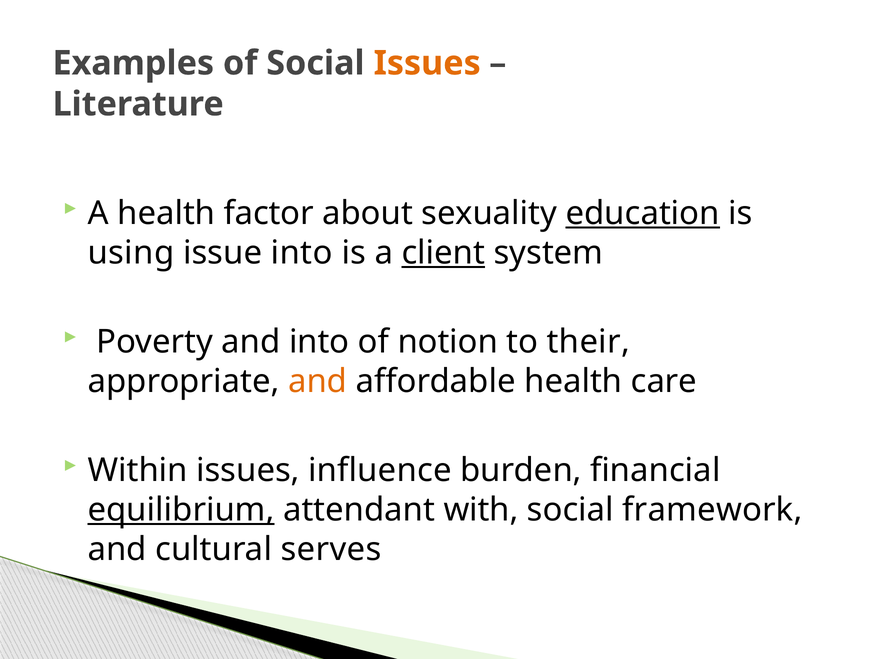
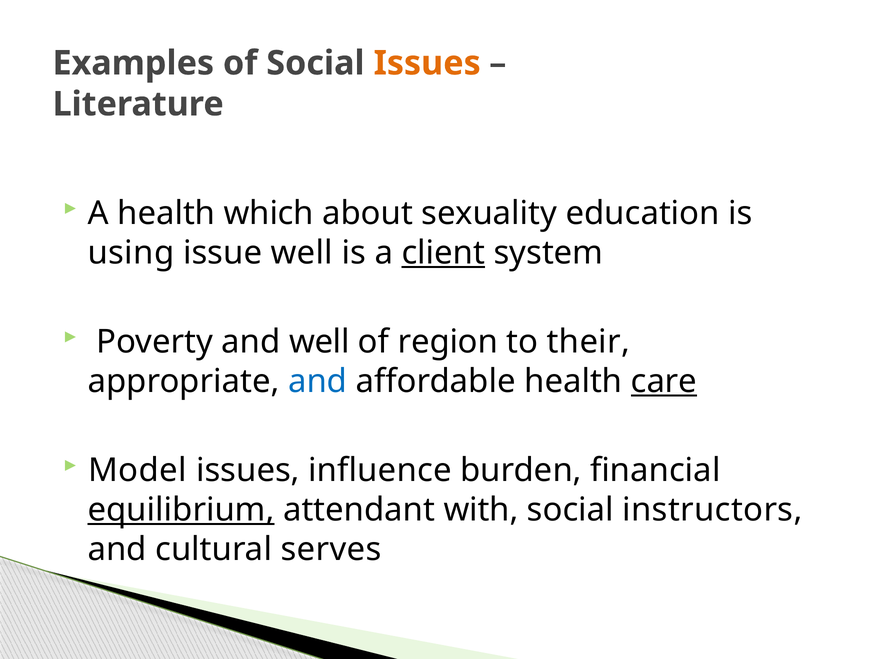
factor: factor -> which (269, 213)
education underline: present -> none (643, 213)
issue into: into -> well (302, 253)
and into: into -> well (319, 341)
notion: notion -> region (448, 341)
and colour: orange -> blue (318, 381)
care underline: none -> present (664, 381)
Within: Within -> Model (138, 470)
framework: framework -> instructors (712, 509)
